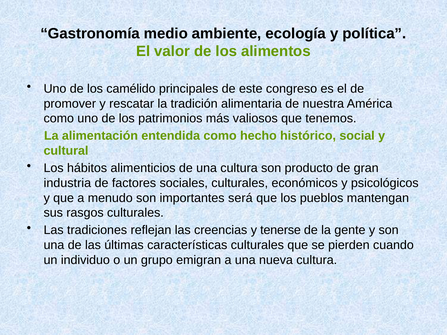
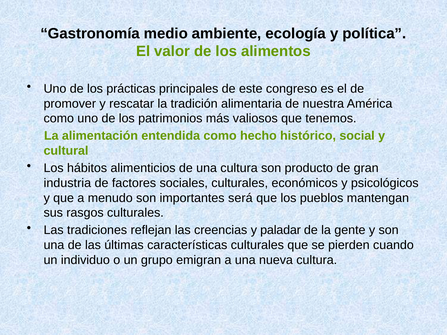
camélido: camélido -> prácticas (131, 89)
tenerse: tenerse -> paladar (281, 230)
